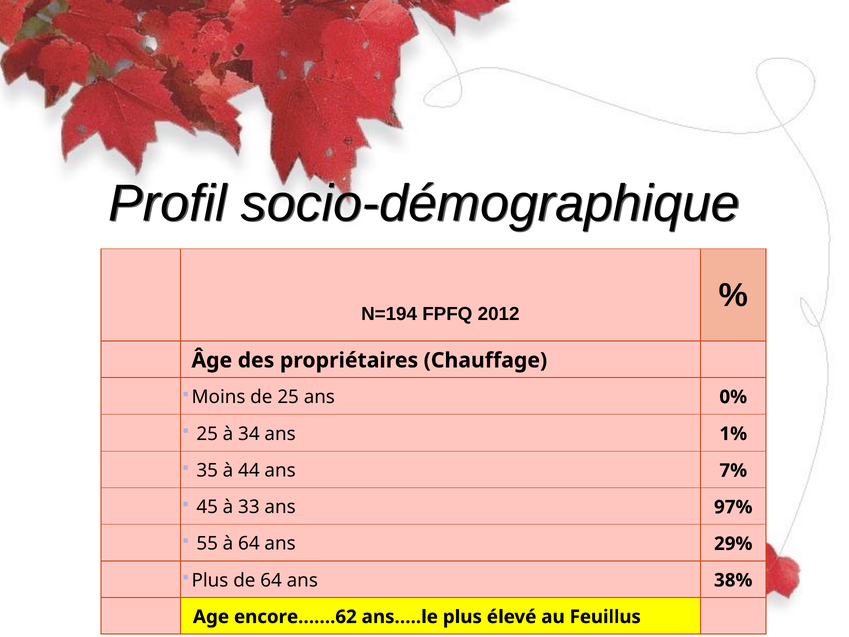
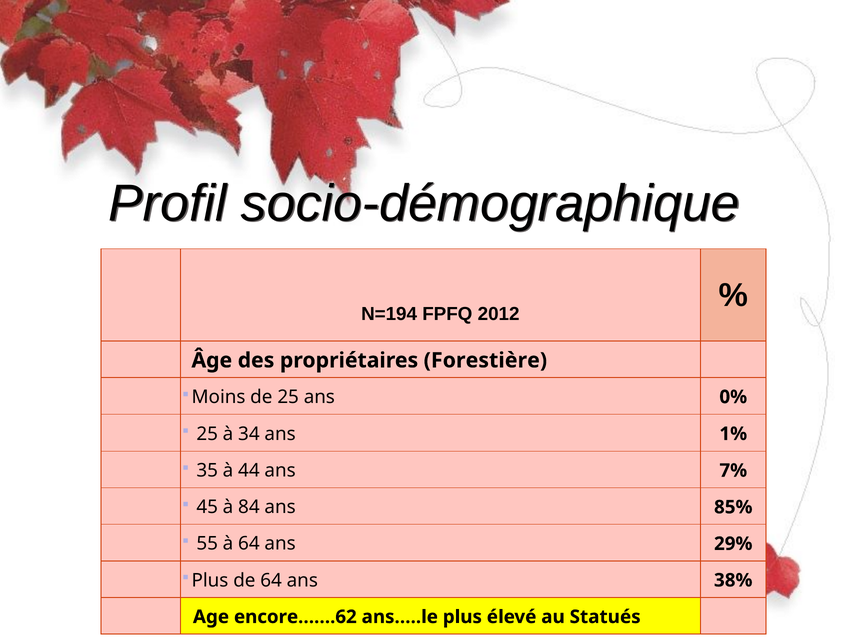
Chauffage: Chauffage -> Forestière (485, 360)
33: 33 -> 84 (249, 507)
97%: 97% -> 85% (733, 507)
Feuillus: Feuillus -> Statués (605, 617)
